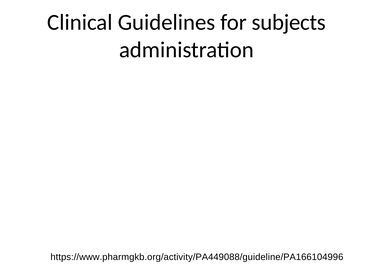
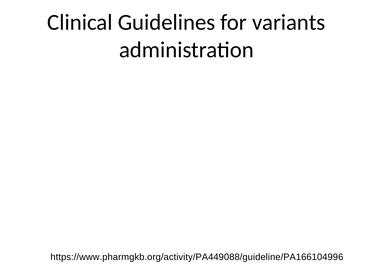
subjects: subjects -> variants (289, 22)
